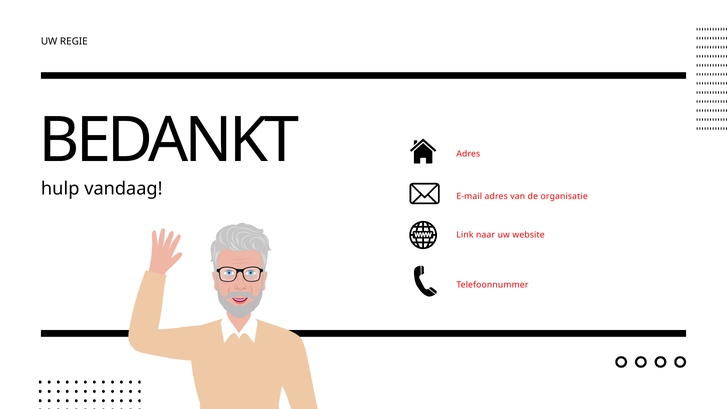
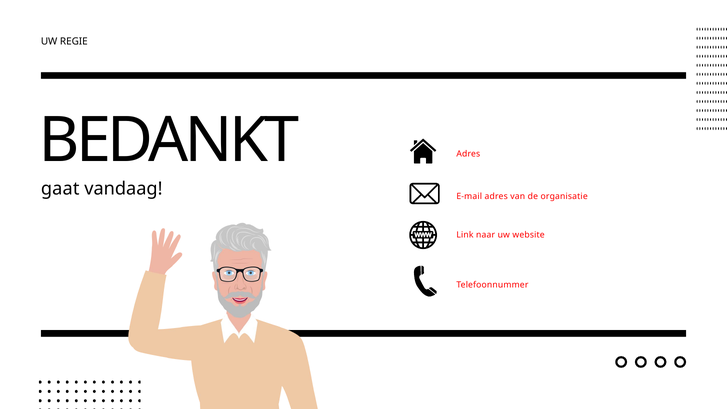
hulp: hulp -> gaat (60, 189)
